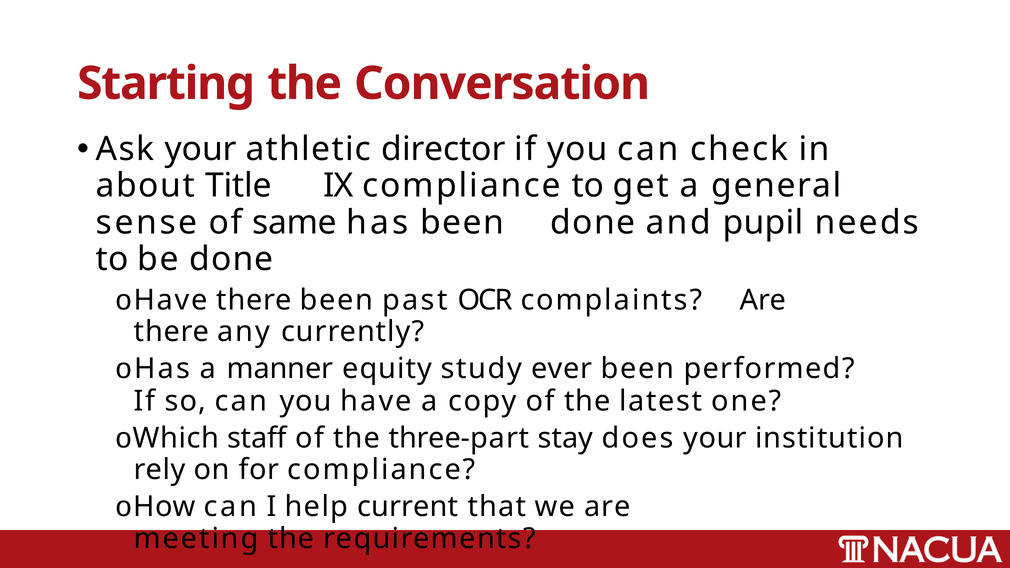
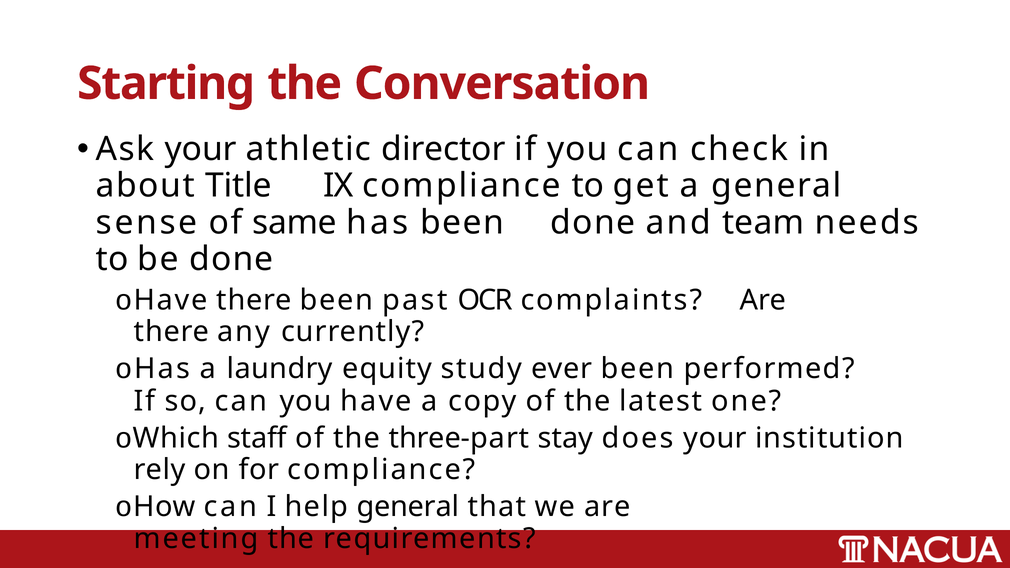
pupil: pupil -> team (763, 223)
manner: manner -> laundry (280, 369)
help current: current -> general (408, 507)
